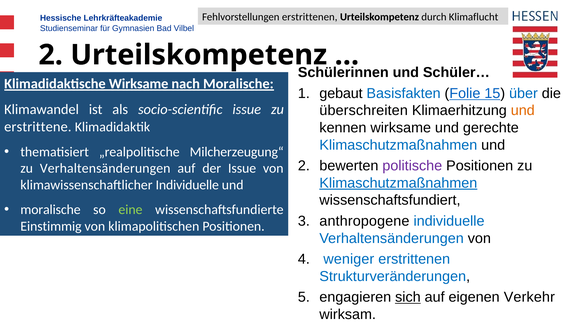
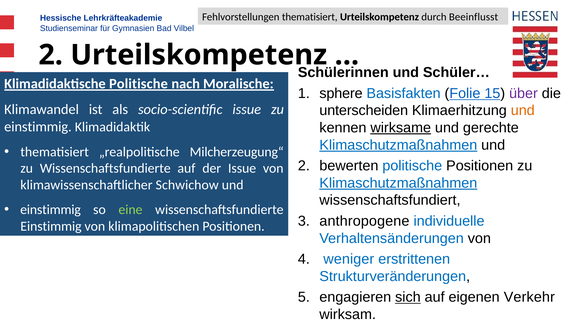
Fehlvorstellungen erstrittenen: erstrittenen -> thematisiert (310, 17)
Klimaflucht: Klimaflucht -> Beeinflusst (474, 17)
Klimadidaktische Wirksame: Wirksame -> Politische (138, 84)
gebaut: gebaut -> sphere (341, 93)
über colour: blue -> purple (523, 93)
überschreiten: überschreiten -> unterscheiden (364, 110)
erstrittene: erstrittene -> einstimmig (38, 127)
wirksame underline: none -> present (401, 128)
Klimaschutzmaßnahmen underline: none -> present (398, 145)
politische colour: purple -> blue (412, 166)
zu Verhaltensänderungen: Verhaltensänderungen -> Wissenschaftsfundierte (105, 168)
klimawissenschaftlicher Individuelle: Individuelle -> Schwichow (187, 185)
moralische: moralische -> einstimmig (51, 210)
